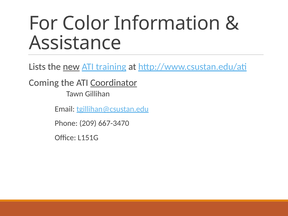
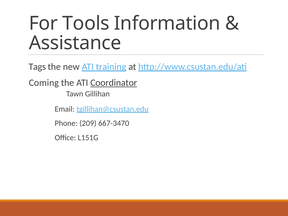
Color: Color -> Tools (86, 23)
Lists: Lists -> Tags (37, 67)
new underline: present -> none (71, 67)
